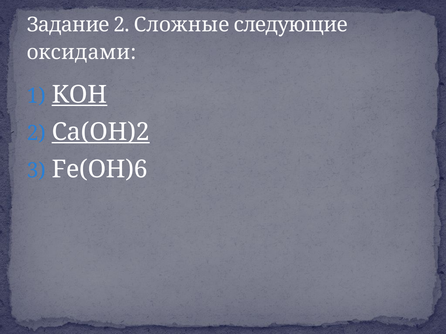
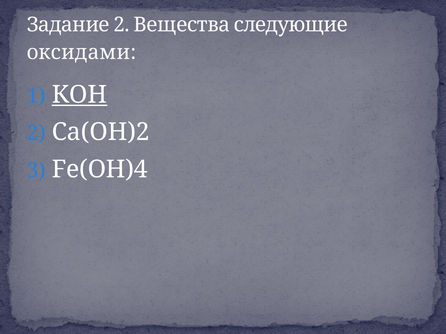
Сложные: Сложные -> Вещества (182, 25)
Ca(OH)2 underline: present -> none (101, 132)
Fe(OH)6: Fe(OH)6 -> Fe(OH)4 (100, 170)
